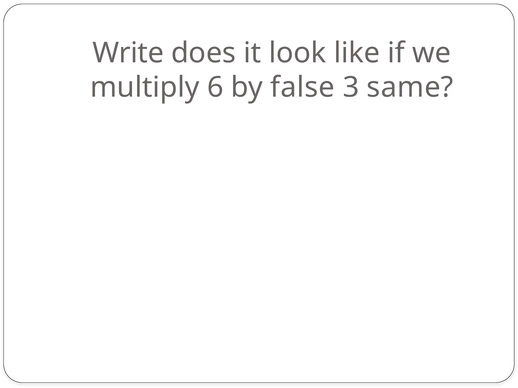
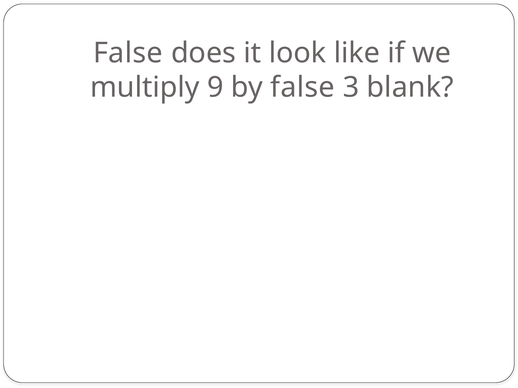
Write: Write -> False (128, 53)
6: 6 -> 9 (215, 87)
same: same -> blank (410, 87)
